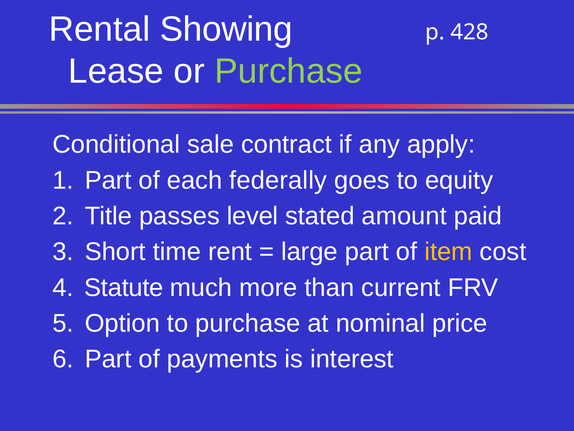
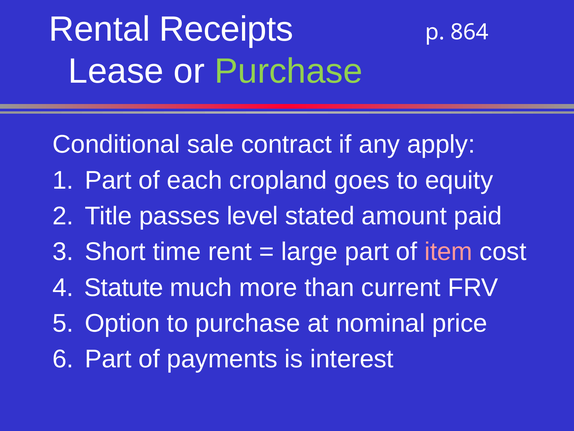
Showing: Showing -> Receipts (226, 29)
428: 428 -> 864 (470, 32)
federally: federally -> cropland (278, 180)
item colour: yellow -> pink (448, 252)
